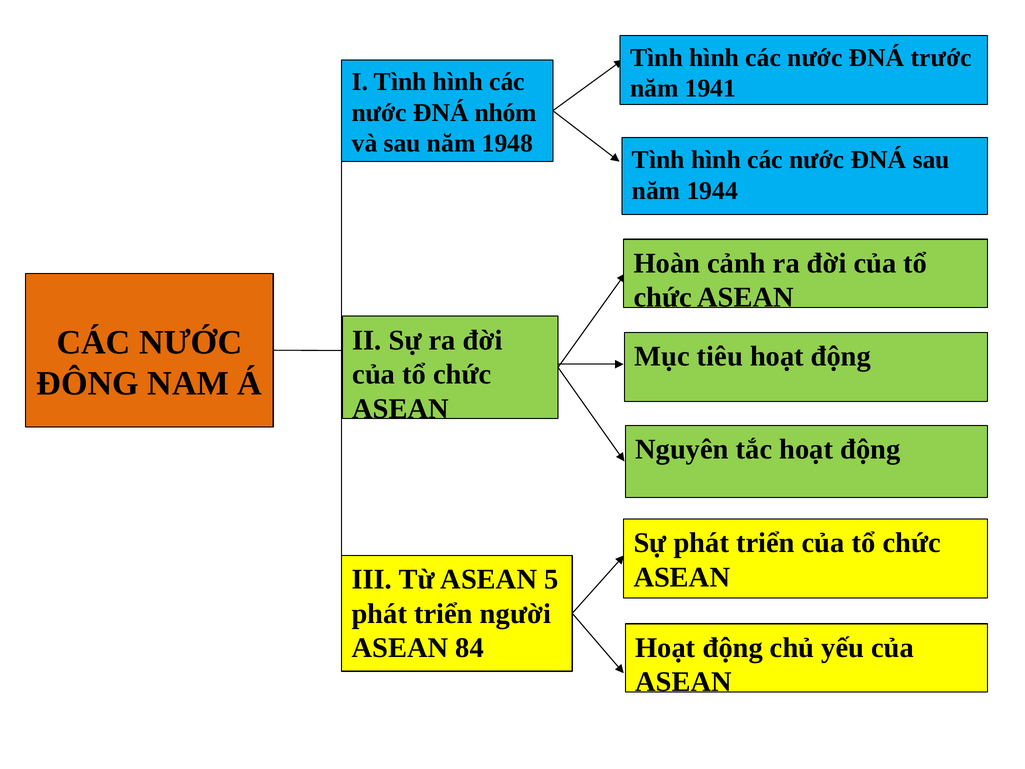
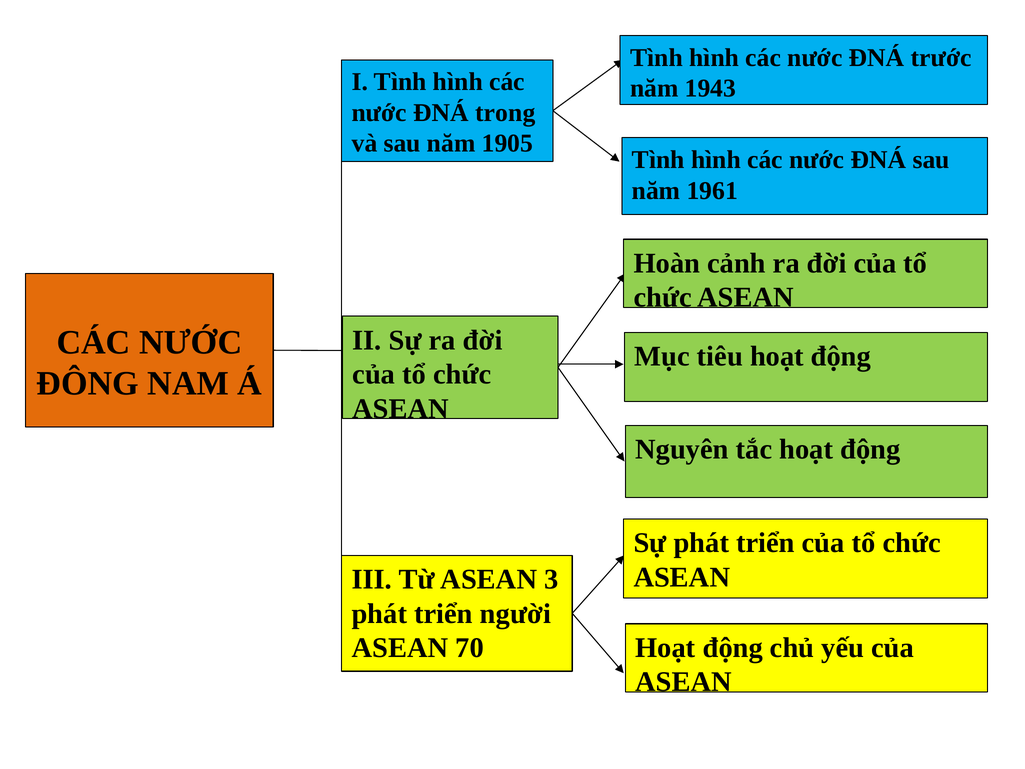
1941: 1941 -> 1943 (710, 88)
nhóm: nhóm -> trong (505, 113)
1948: 1948 -> 1905 (507, 143)
1944: 1944 -> 1961 (712, 191)
5: 5 -> 3 (551, 579)
84: 84 -> 70 (470, 648)
